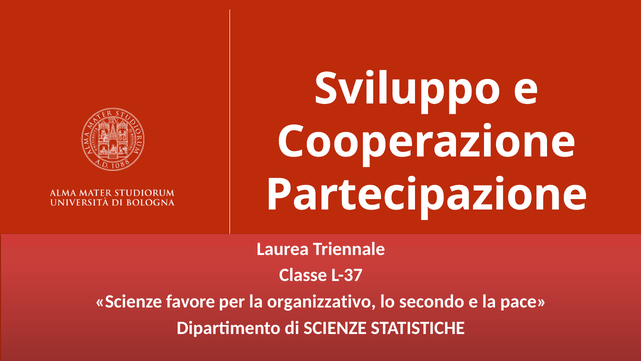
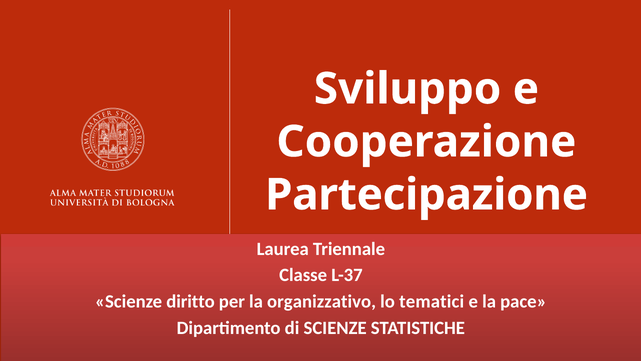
favore: favore -> diritto (191, 301)
secondo: secondo -> tematici (432, 301)
